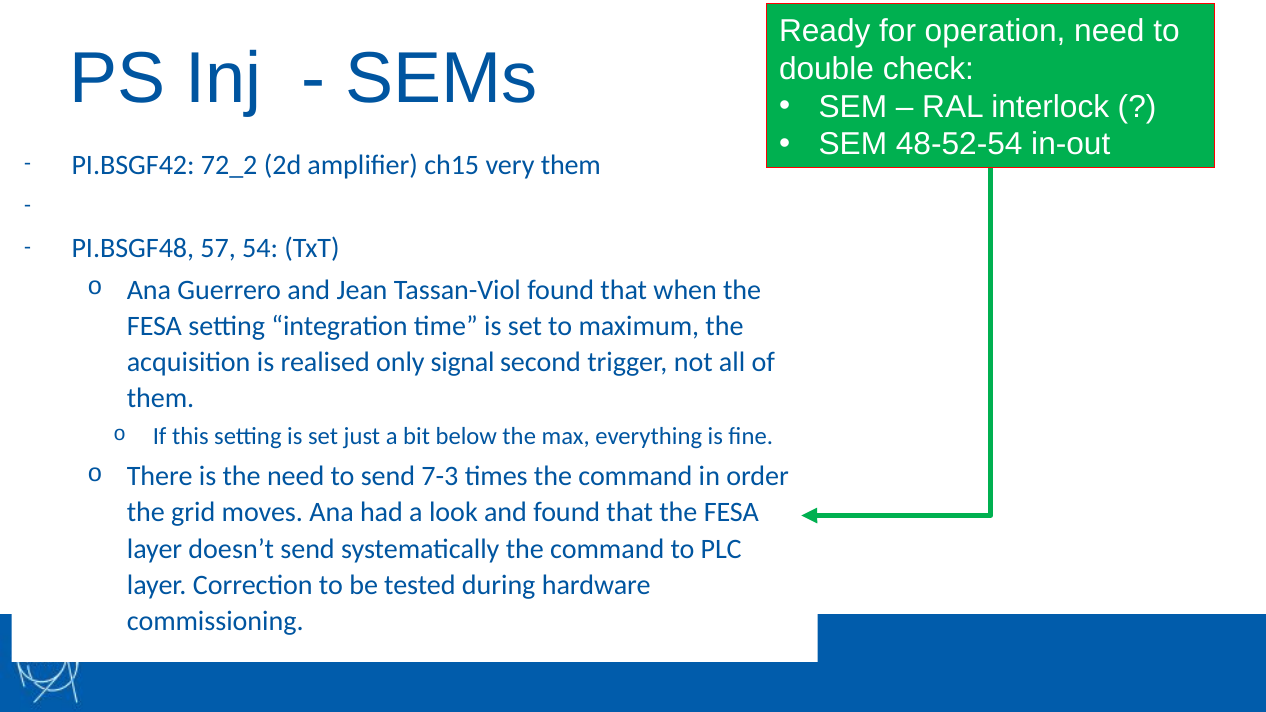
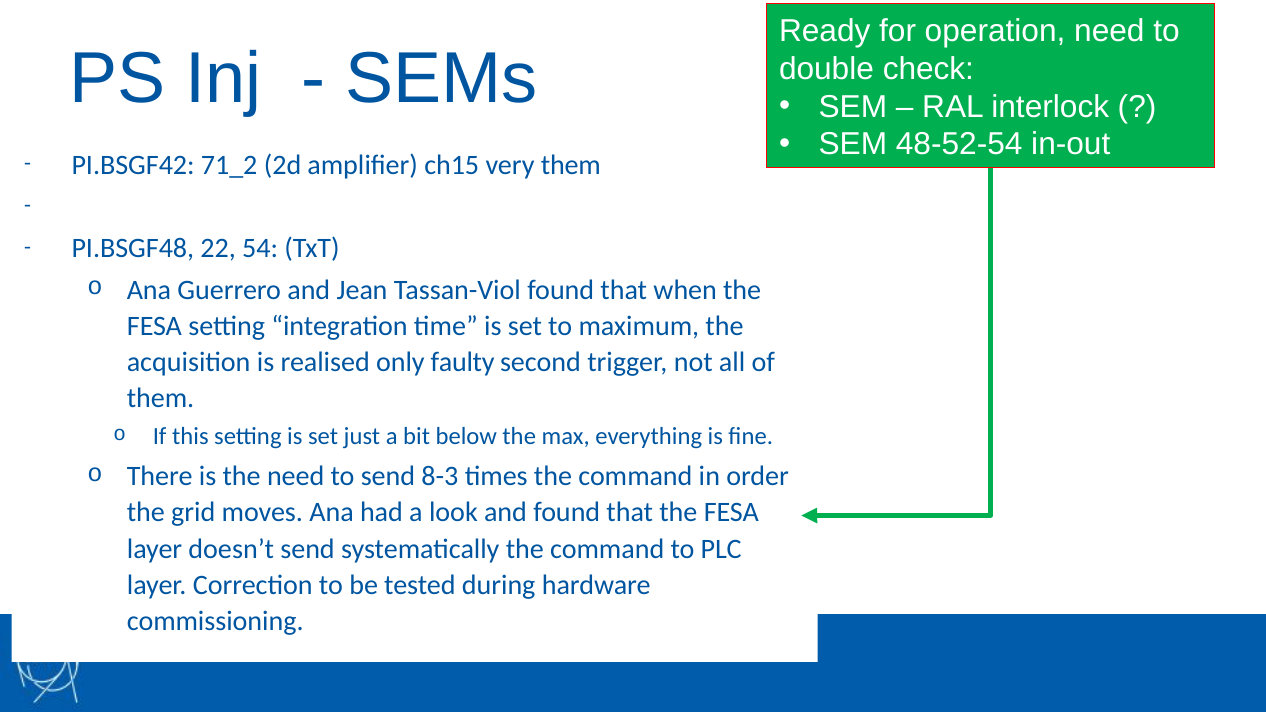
72_2: 72_2 -> 71_2 (229, 165)
57: 57 -> 22 (218, 249)
signal: signal -> faulty (463, 362)
7-3: 7-3 -> 8-3 (440, 477)
